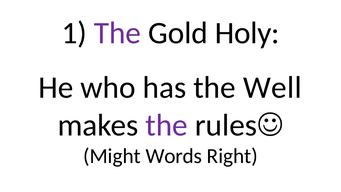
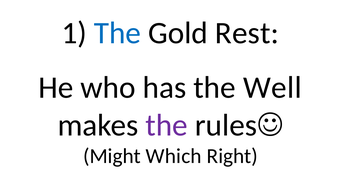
The colour: purple -> blue (117, 33)
Holy: Holy -> Rest (247, 33)
Words: Words -> Which (174, 156)
